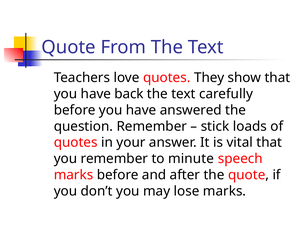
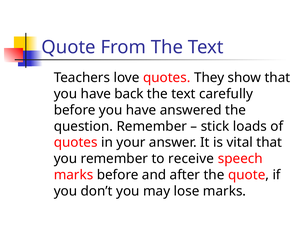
minute: minute -> receive (191, 159)
